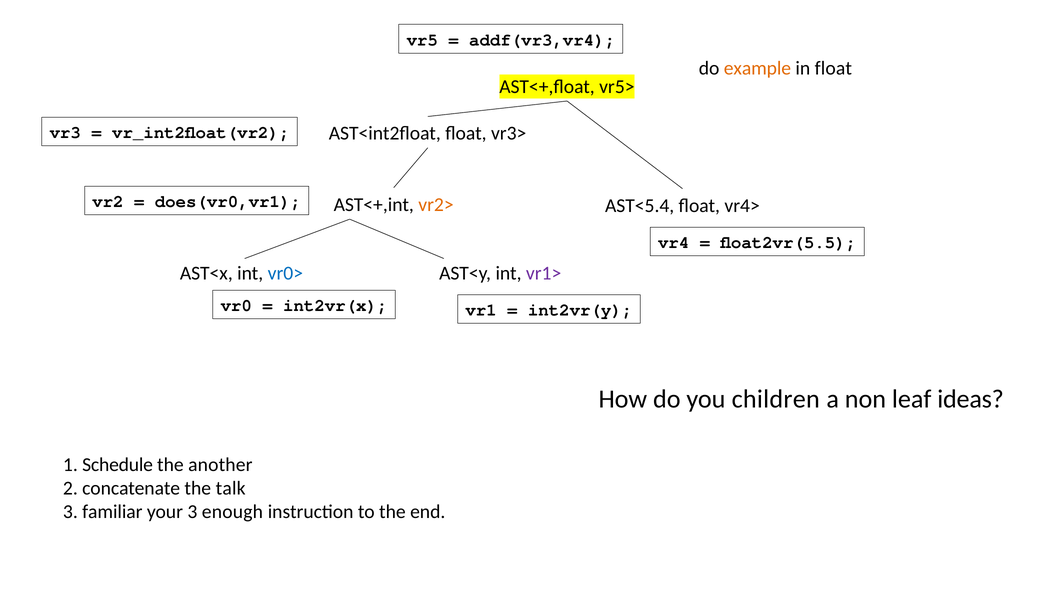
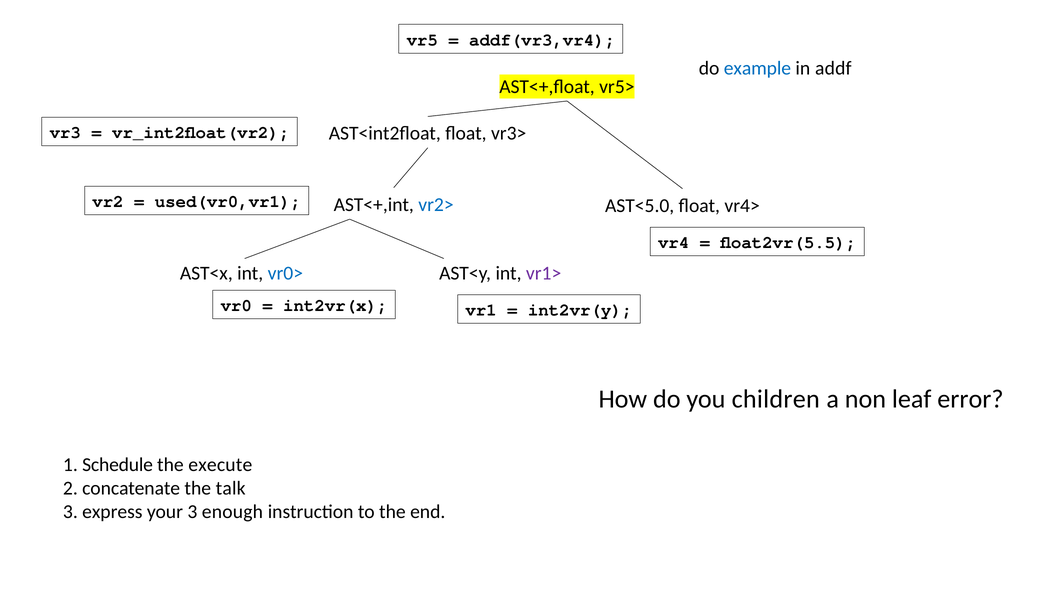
example colour: orange -> blue (757, 68)
in float: float -> addf (833, 68)
does(vr0,vr1: does(vr0,vr1 -> used(vr0,vr1 (228, 201)
vr2> colour: orange -> blue (436, 204)
AST<5.4: AST<5.4 -> AST<5.0 (640, 205)
ideas: ideas -> error (970, 399)
another: another -> execute (220, 464)
familiar: familiar -> express (112, 511)
